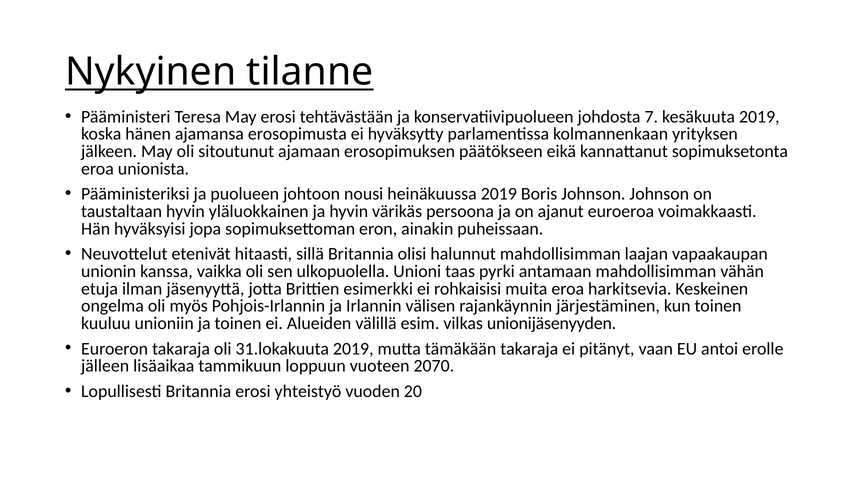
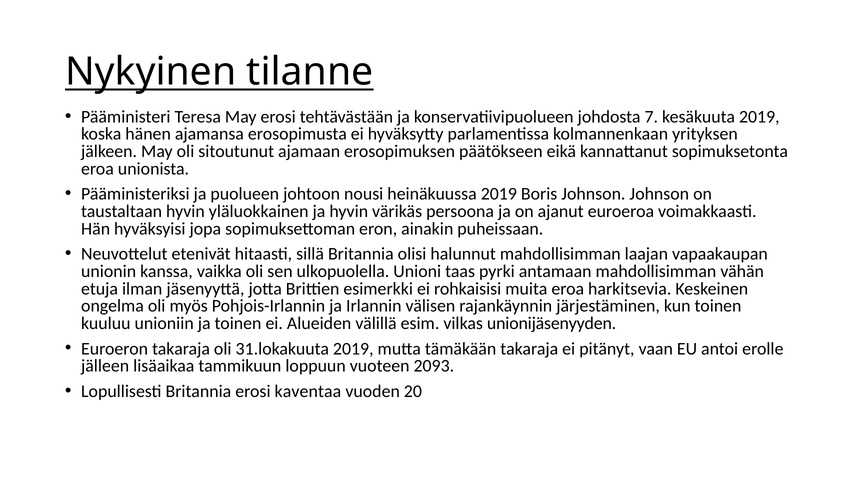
2070: 2070 -> 2093 (434, 366)
yhteistyö: yhteistyö -> kaventaa (308, 391)
